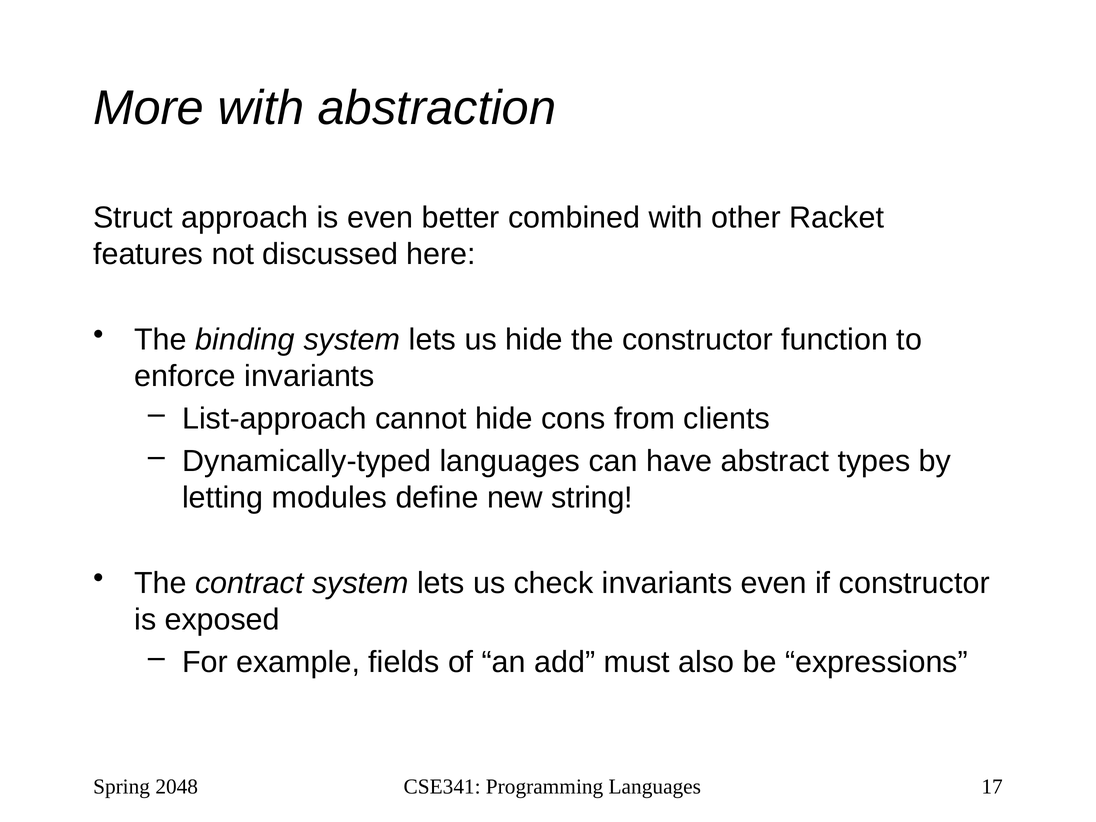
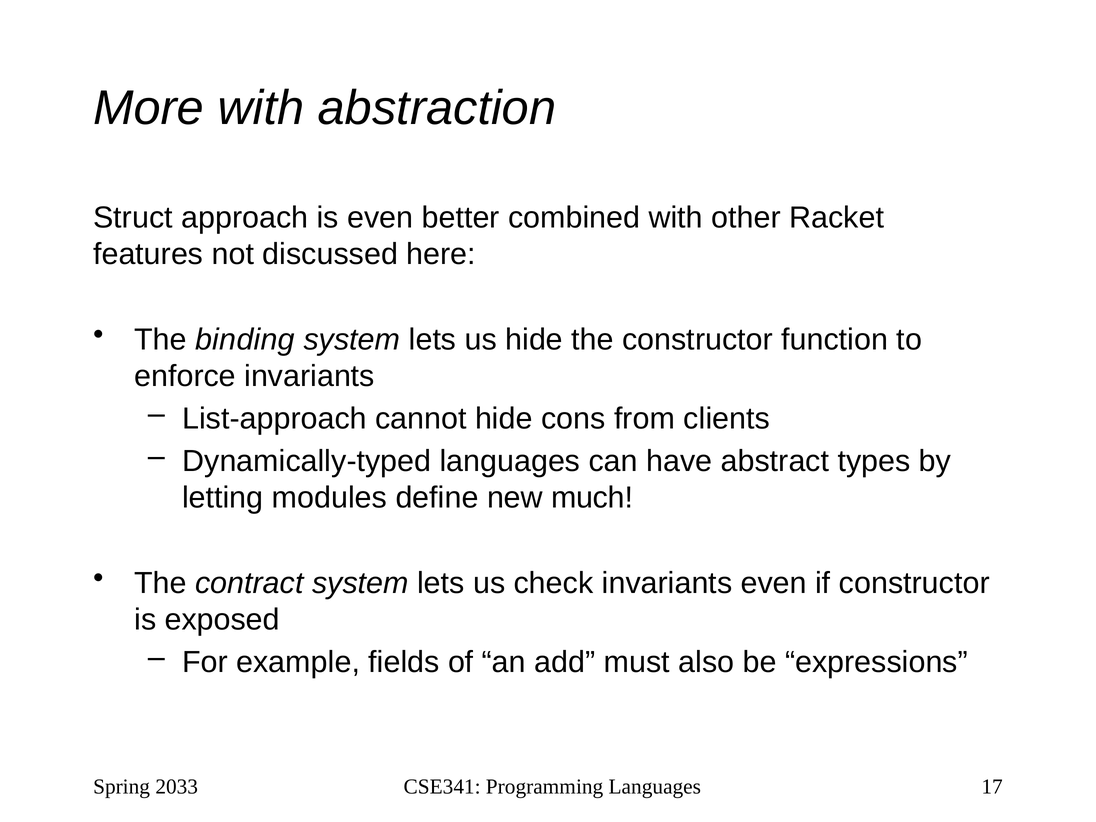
string: string -> much (592, 498)
2048: 2048 -> 2033 (177, 787)
